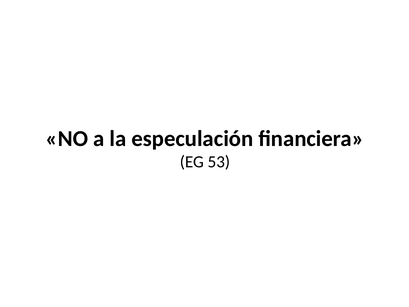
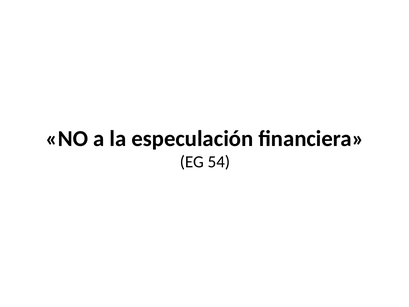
53: 53 -> 54 (219, 162)
